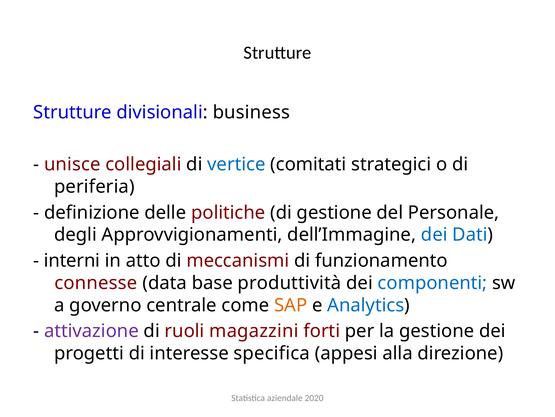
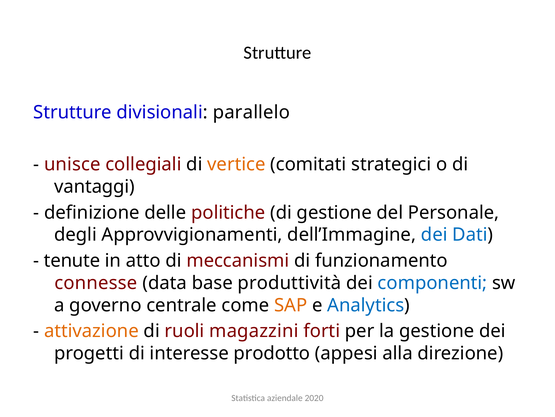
business: business -> parallelo (251, 112)
vertice colour: blue -> orange (236, 164)
periferia: periferia -> vantaggi (94, 186)
interni: interni -> tenute (72, 260)
attivazione colour: purple -> orange (91, 331)
specifica: specifica -> prodotto (272, 353)
